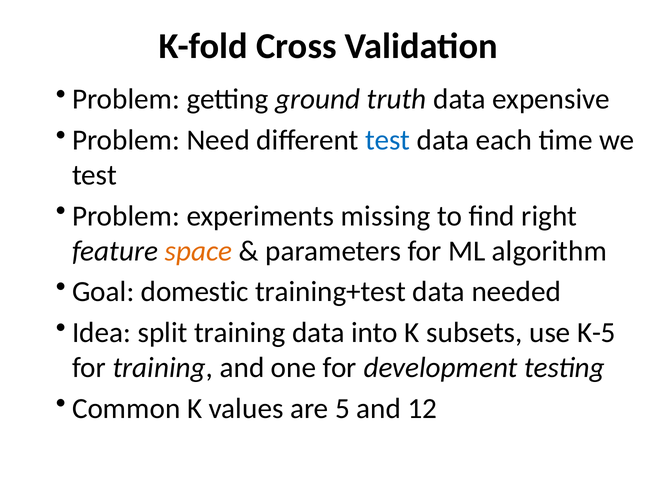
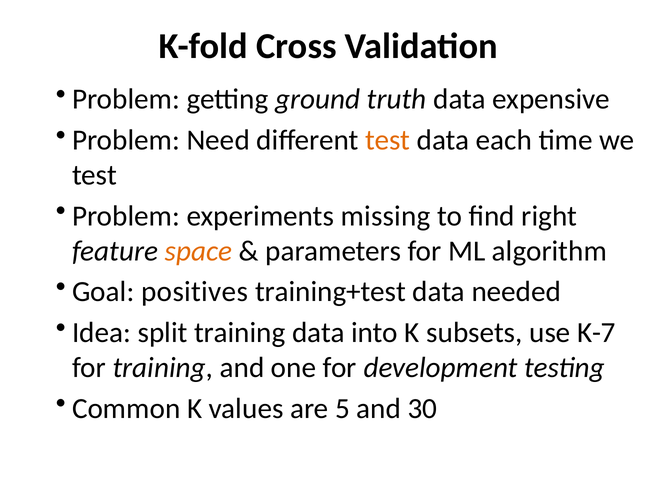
test colour: blue -> orange (388, 140)
domestic: domestic -> positives (195, 292)
K-5: K-5 -> K-7 (596, 333)
12: 12 -> 30 (422, 409)
